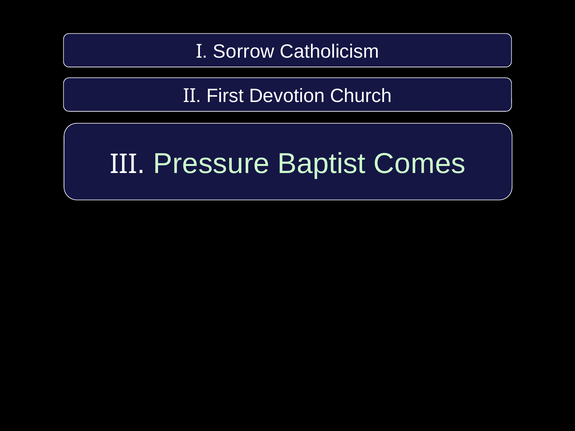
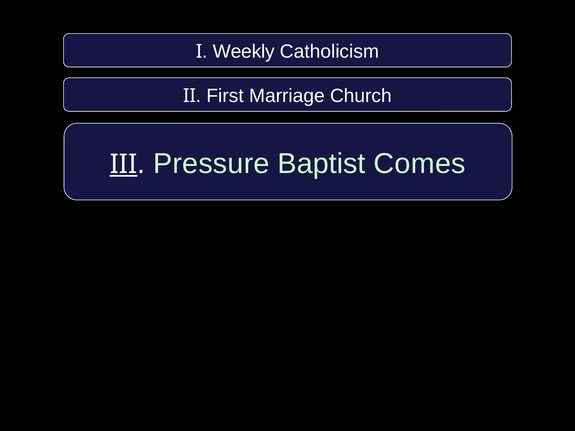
Sorrow: Sorrow -> Weekly (244, 52)
Devotion: Devotion -> Marriage (287, 96)
III underline: none -> present (123, 164)
